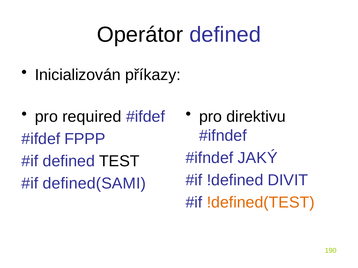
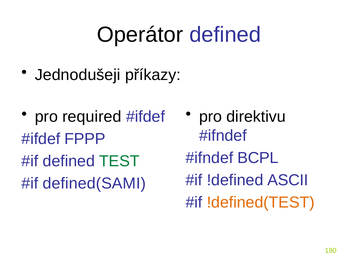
Inicializován: Inicializován -> Jednodušeji (78, 75)
JAKÝ: JAKÝ -> BCPL (258, 158)
TEST colour: black -> green (119, 161)
DIVIT: DIVIT -> ASCII (288, 181)
